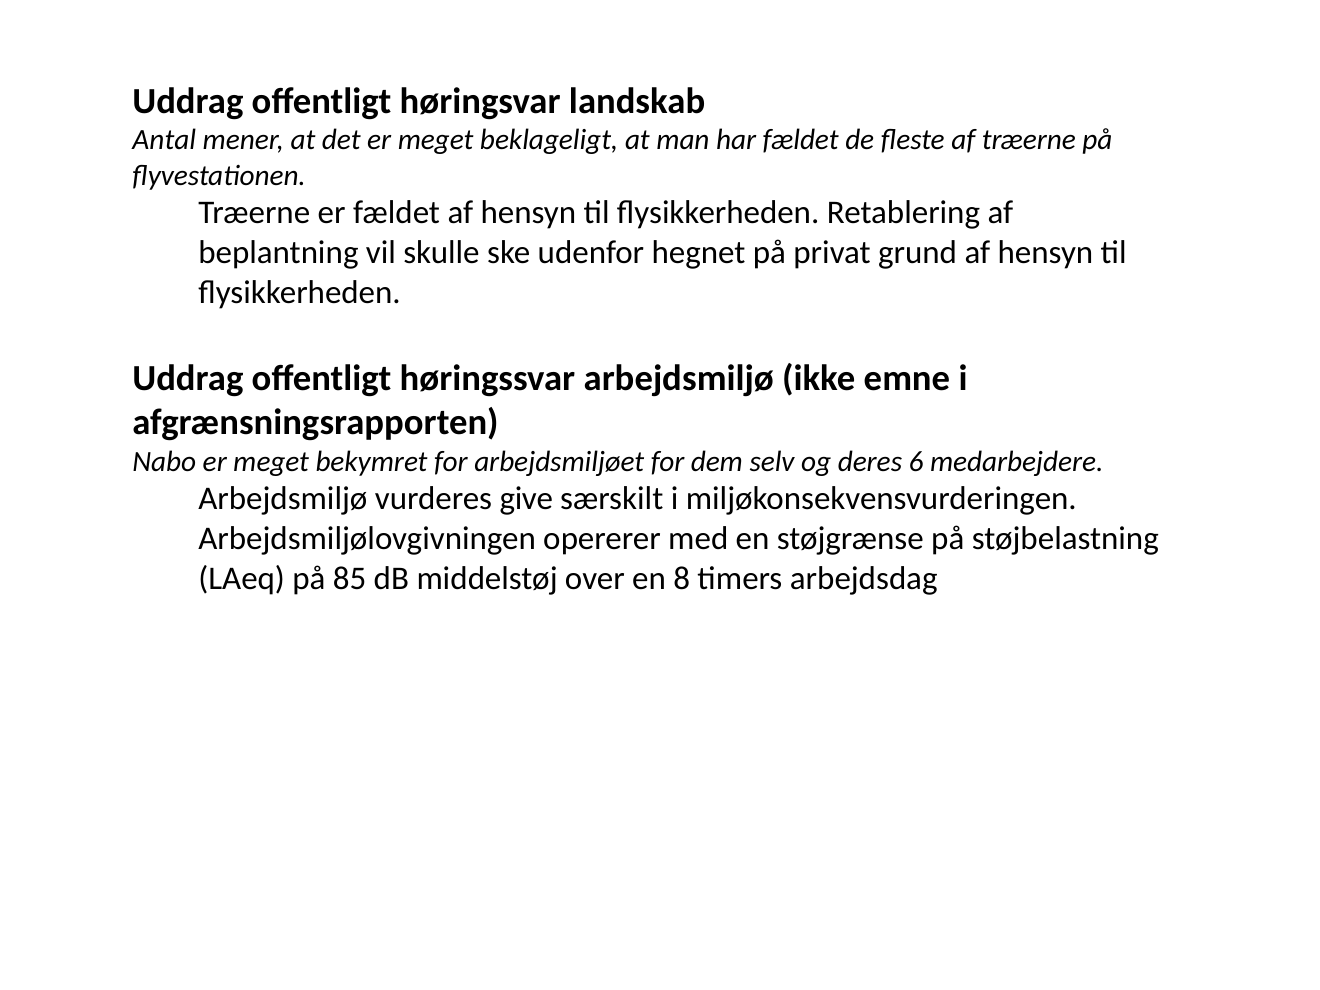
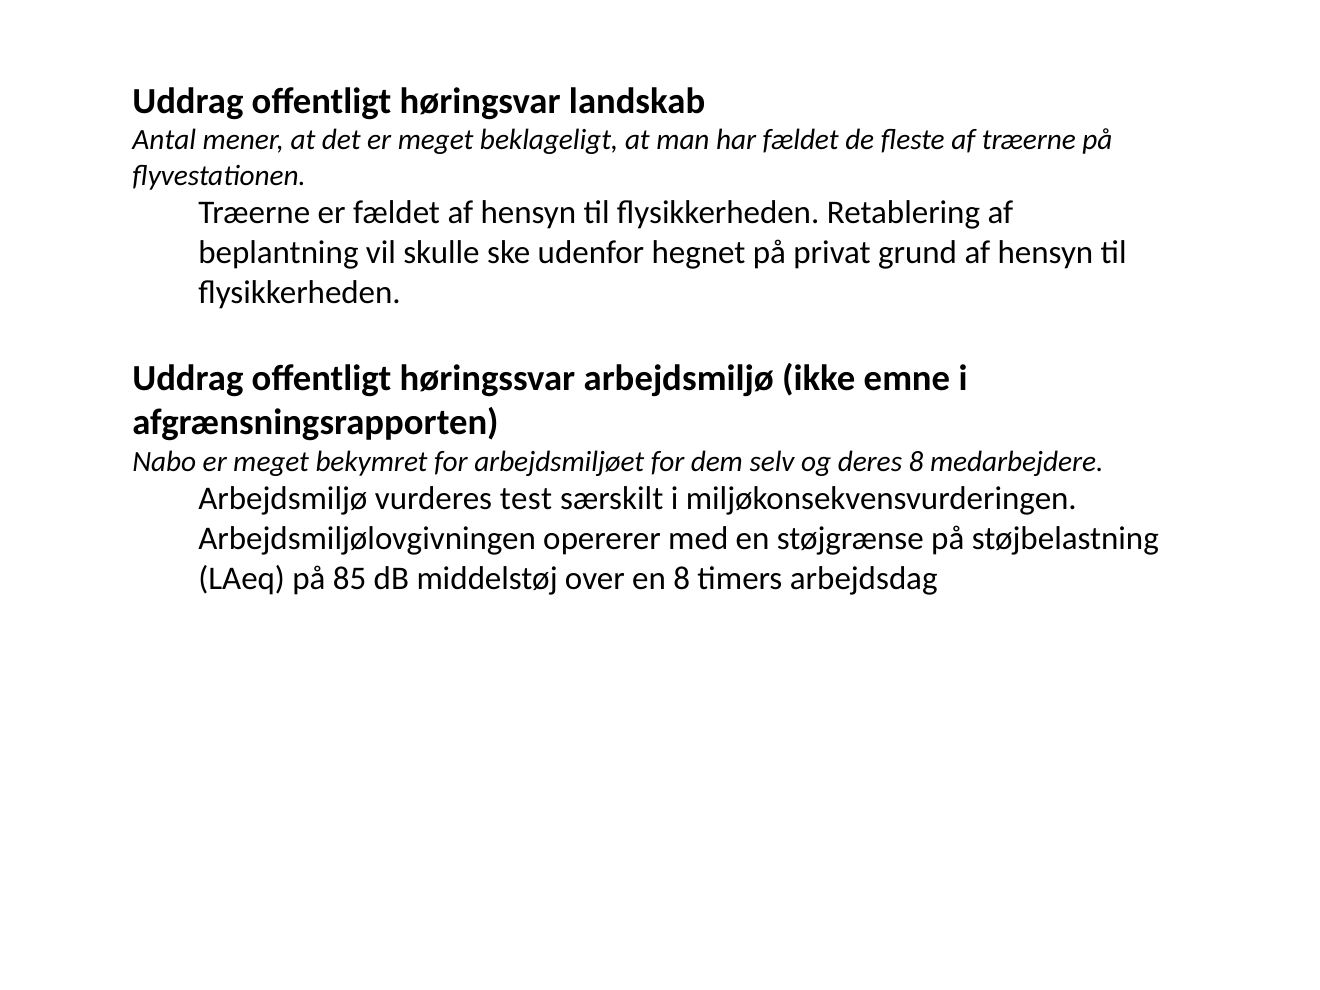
deres 6: 6 -> 8 (916, 461)
give: give -> test (526, 499)
